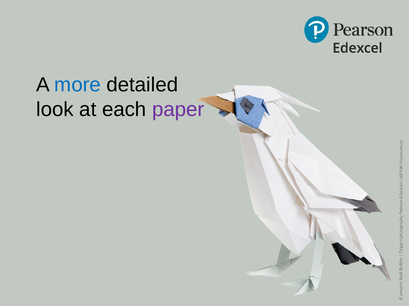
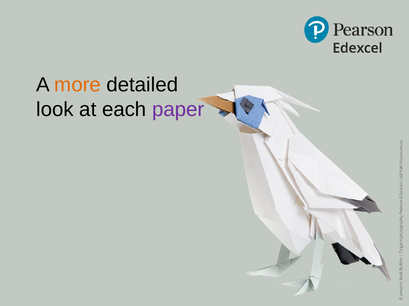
more colour: blue -> orange (78, 85)
